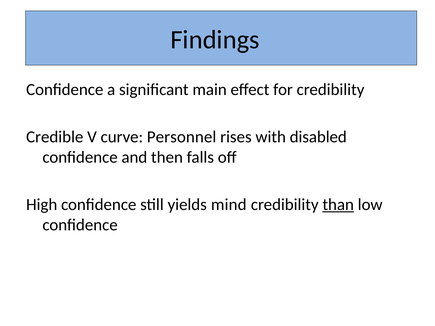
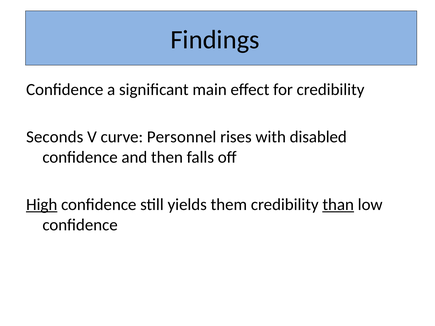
Credible: Credible -> Seconds (55, 137)
High underline: none -> present (42, 205)
mind: mind -> them (229, 205)
